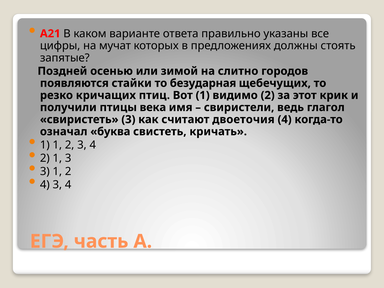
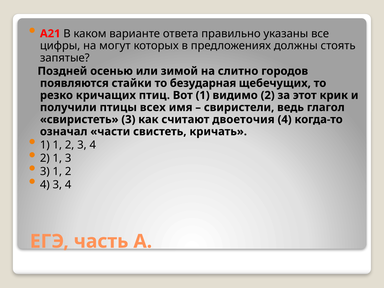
мучат: мучат -> могут (115, 46)
века: века -> всех (153, 107)
буква: буква -> части (110, 132)
